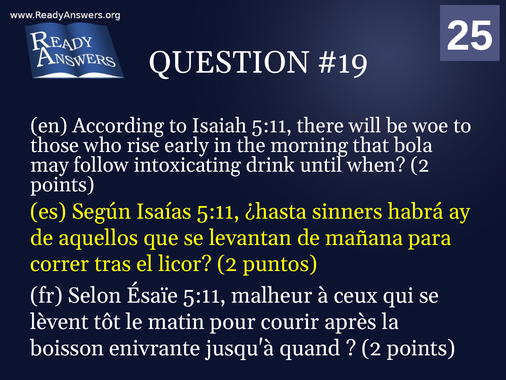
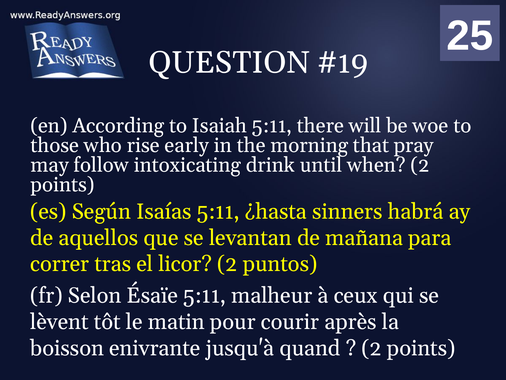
bola: bola -> pray (414, 145)
